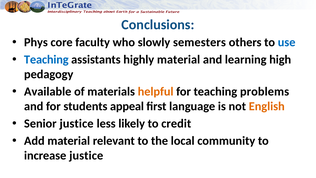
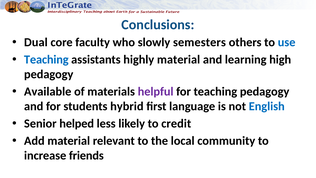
Phys: Phys -> Dual (36, 42)
helpful colour: orange -> purple (156, 92)
teaching problems: problems -> pedagogy (265, 92)
appeal: appeal -> hybrid (127, 106)
English colour: orange -> blue (267, 106)
Senior justice: justice -> helped (77, 123)
increase justice: justice -> friends (86, 155)
